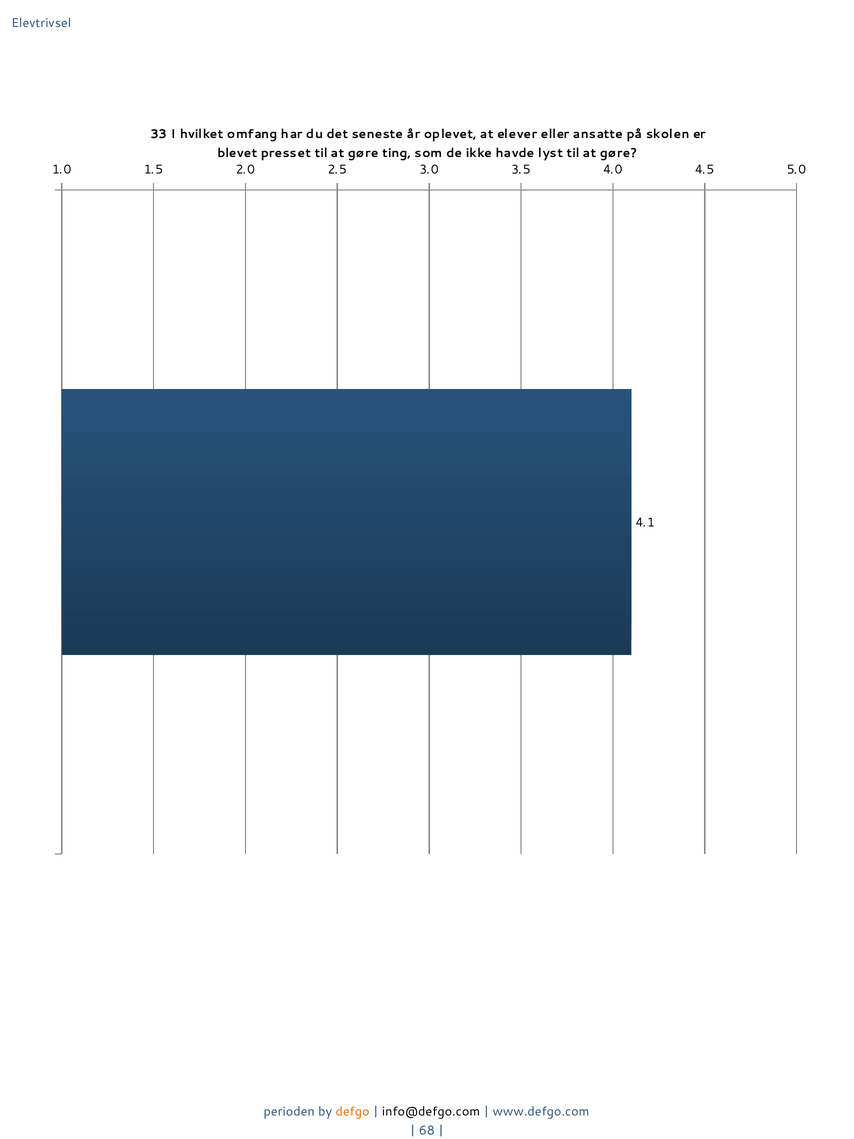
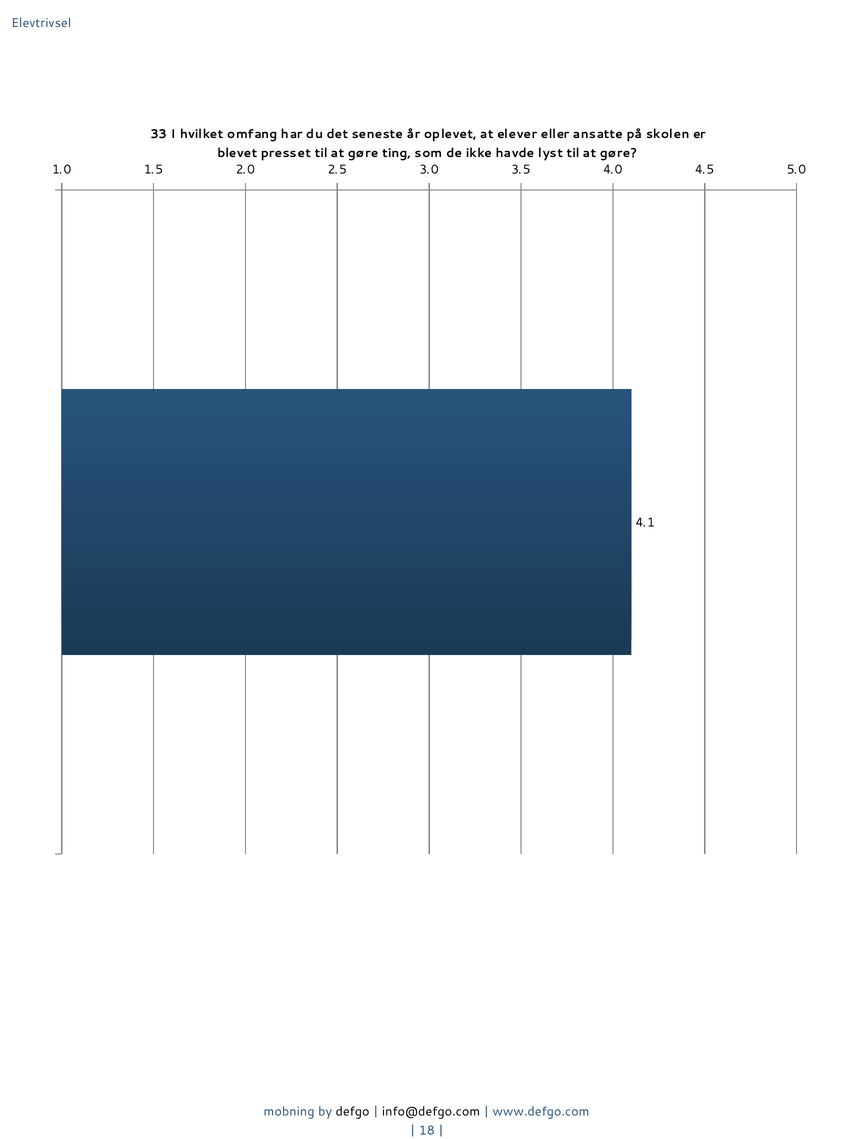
perioden: perioden -> mobning (289, 1111)
defgo colour: orange -> black (353, 1111)
68: 68 -> 18 (427, 1130)
